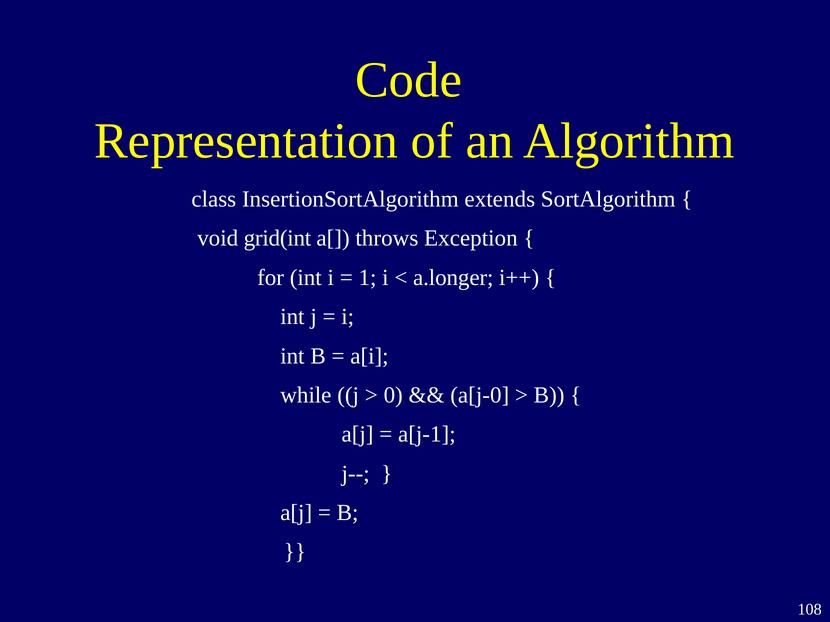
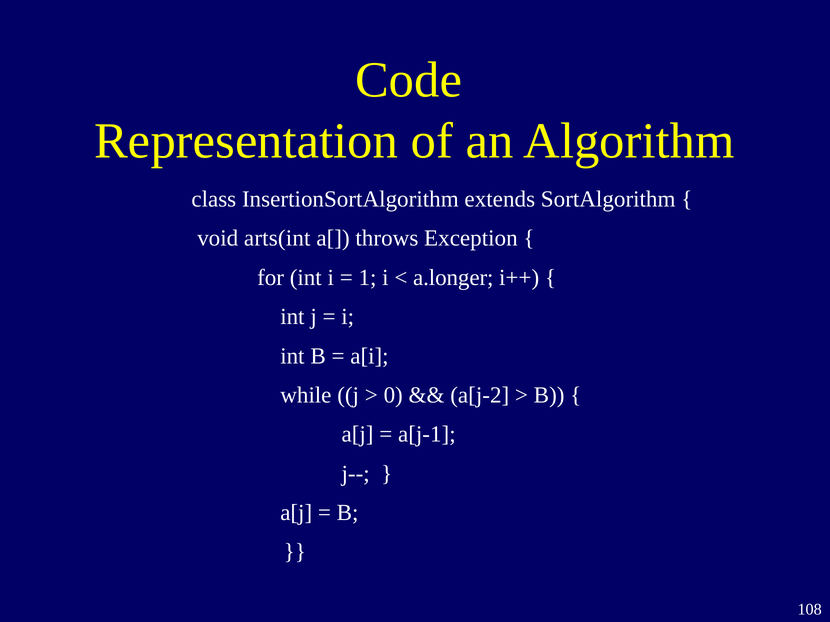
grid(int: grid(int -> arts(int (277, 239)
a[j-0: a[j-0 -> a[j-2 (480, 395)
